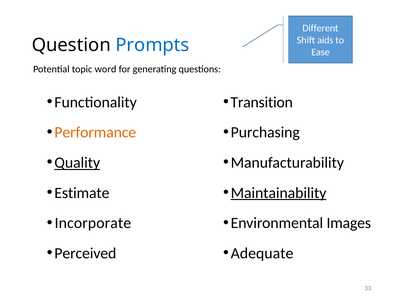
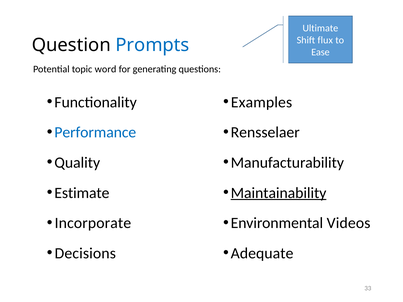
Different: Different -> Ultimate (320, 28)
aids: aids -> flux (325, 40)
Transition: Transition -> Examples (262, 102)
Performance colour: orange -> blue (95, 133)
Purchasing: Purchasing -> Rensselaer (265, 133)
Quality underline: present -> none (77, 163)
Images: Images -> Videos (349, 223)
Perceived: Perceived -> Decisions (85, 254)
